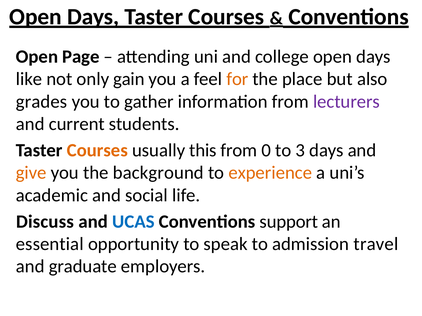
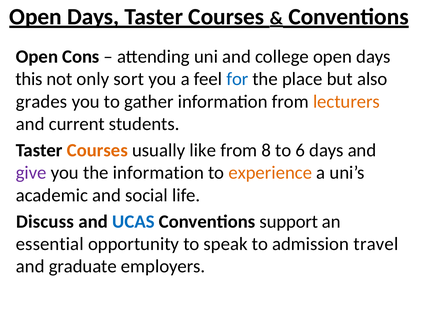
Page: Page -> Cons (81, 57)
like: like -> this (29, 79)
gain: gain -> sort (129, 79)
for colour: orange -> blue (237, 79)
lecturers colour: purple -> orange (346, 102)
this: this -> like (203, 150)
0: 0 -> 8 (266, 150)
3: 3 -> 6 (300, 150)
give colour: orange -> purple (31, 173)
the background: background -> information (158, 173)
